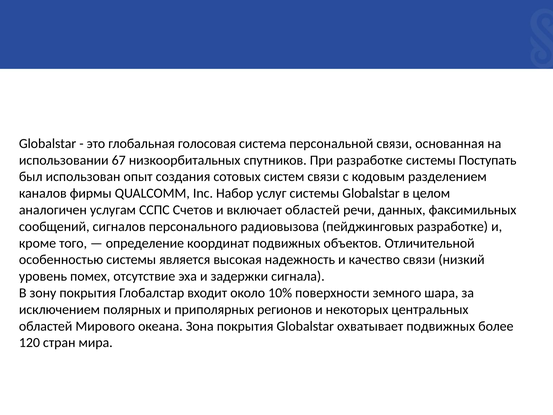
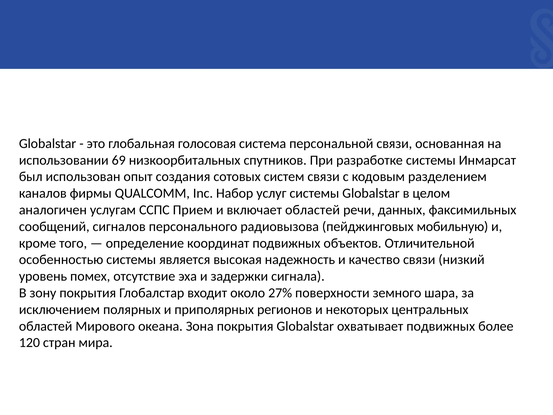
67: 67 -> 69 (119, 160)
Поступать: Поступать -> Инмарсат (487, 160)
Счетов: Счетов -> Прием (193, 210)
пейджинговых разработке: разработке -> мобильную (452, 226)
10%: 10% -> 27% (280, 293)
